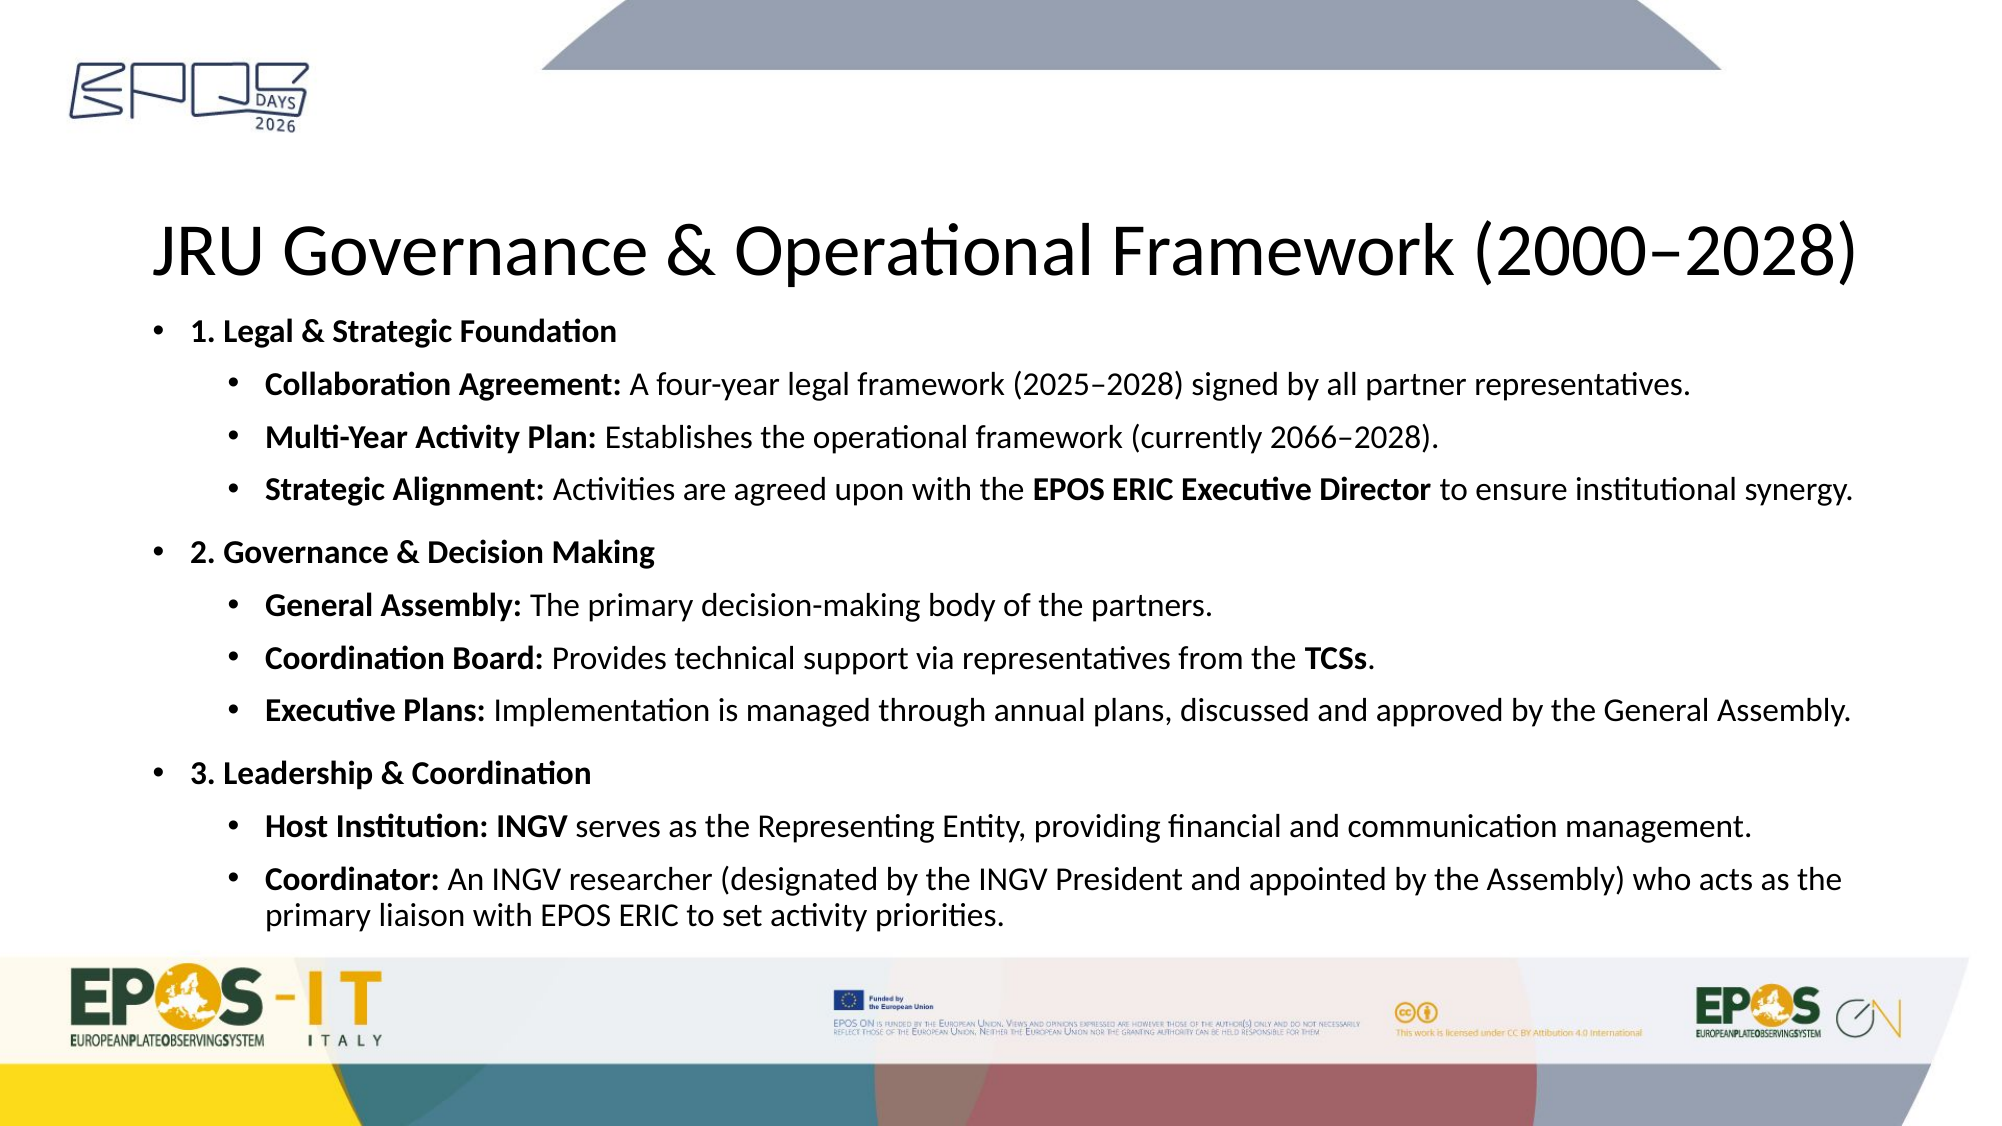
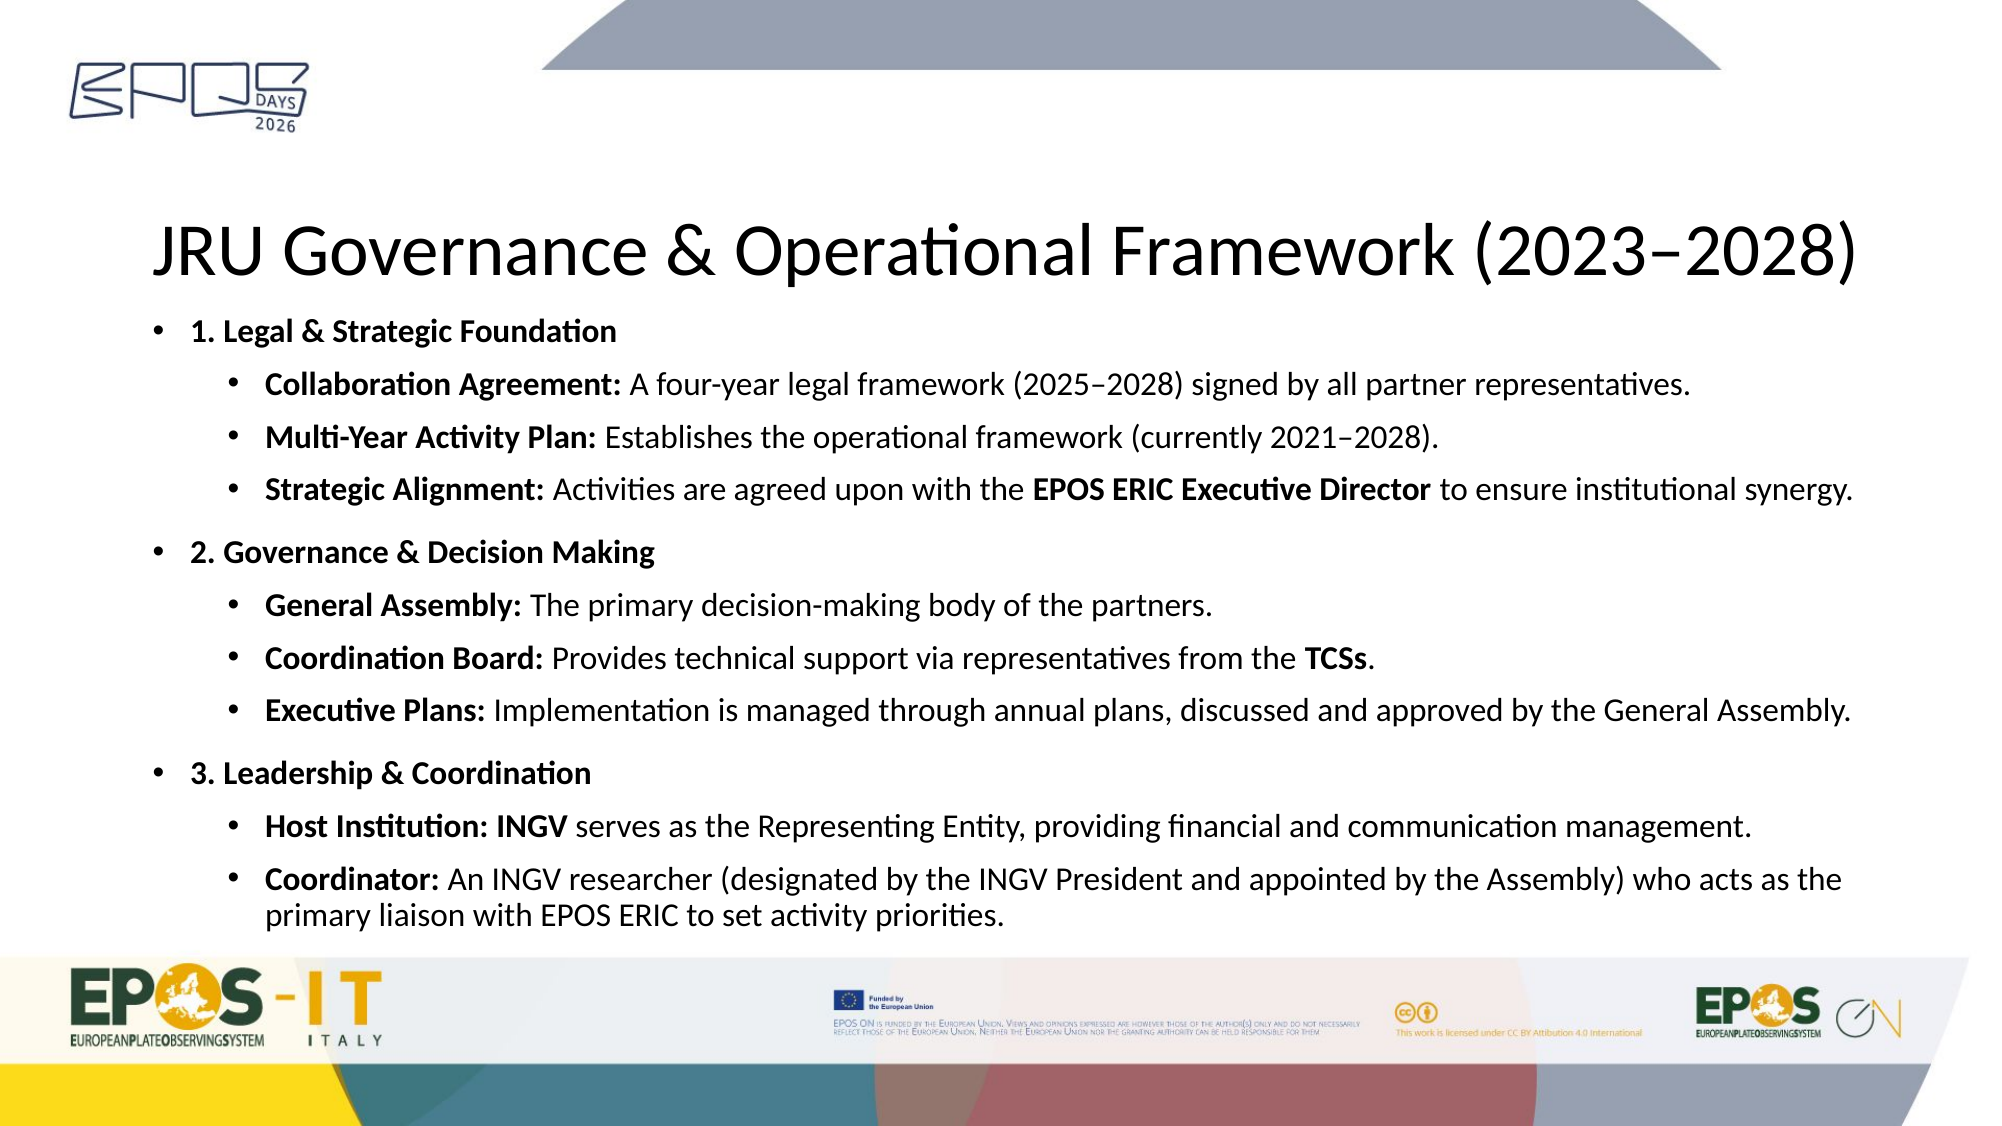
2000–2028: 2000–2028 -> 2023–2028 (1666, 250)
2066–2028: 2066–2028 -> 2021–2028 (1355, 437)
